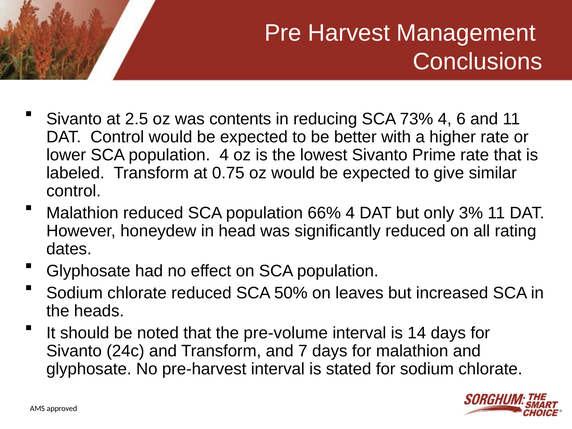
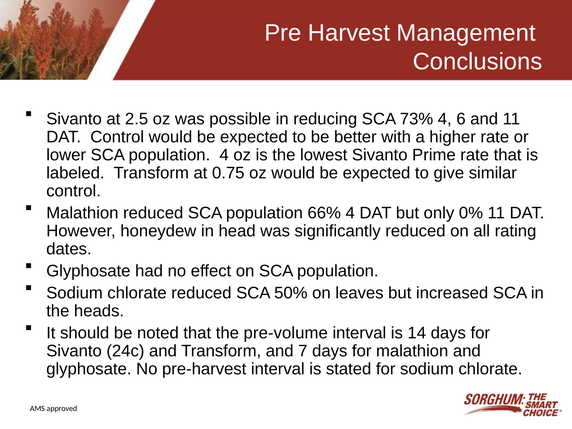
contents: contents -> possible (240, 119)
3%: 3% -> 0% (471, 213)
